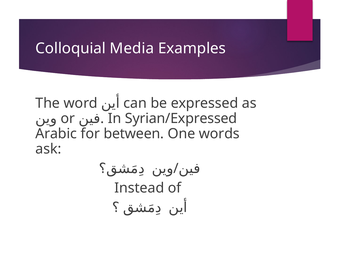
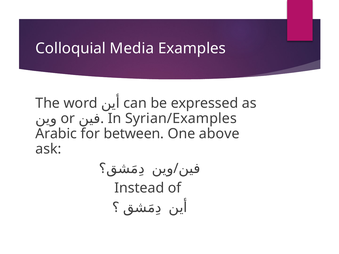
Syrian/Expressed: Syrian/Expressed -> Syrian/Examples (181, 119)
words: words -> above (219, 134)
